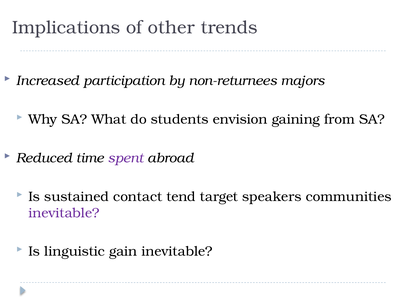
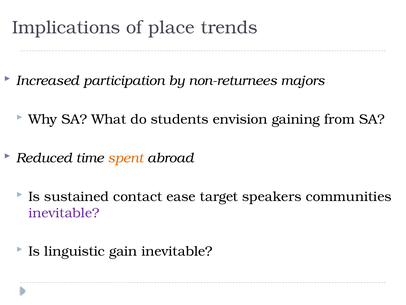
other: other -> place (171, 27)
spent colour: purple -> orange (126, 158)
tend: tend -> ease (181, 197)
